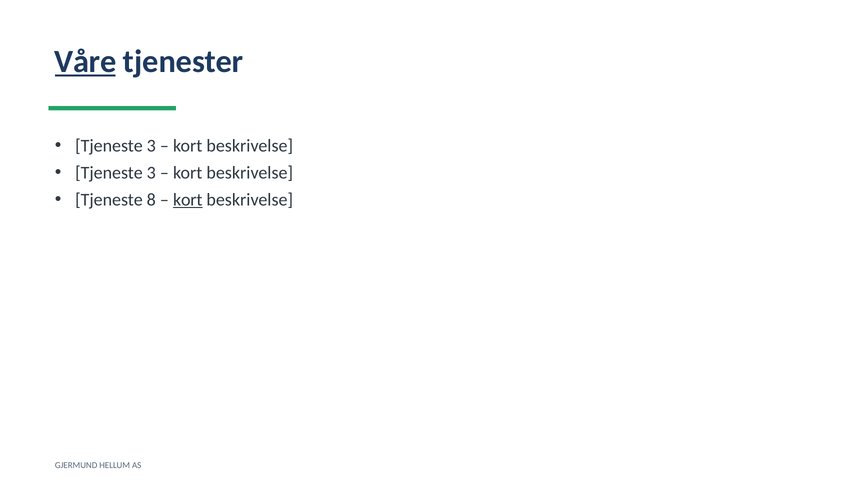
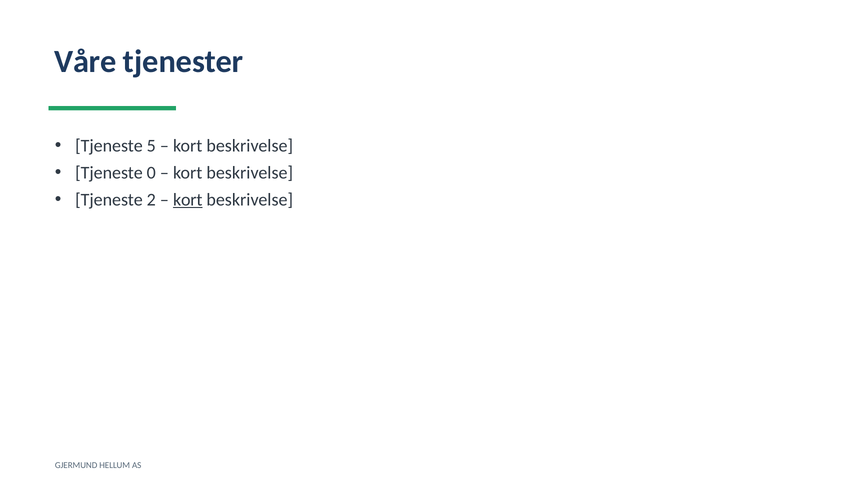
Våre underline: present -> none (85, 62)
3: 3 -> 5 (151, 146)
3: 3 -> 0 (151, 173)
8: 8 -> 2 (151, 200)
